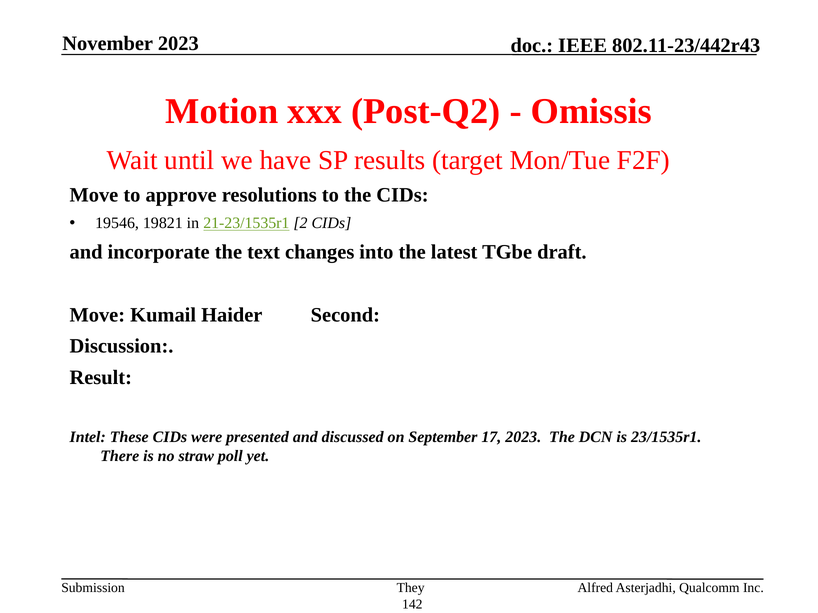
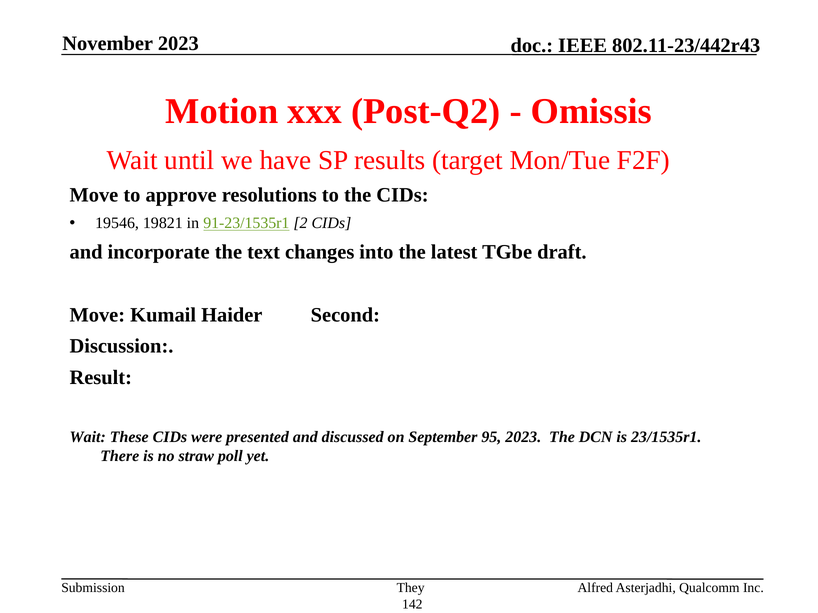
21-23/1535r1: 21-23/1535r1 -> 91-23/1535r1 (246, 223)
Intel: Intel -> Wait (88, 438)
17: 17 -> 95 (491, 438)
